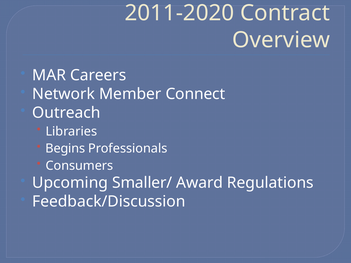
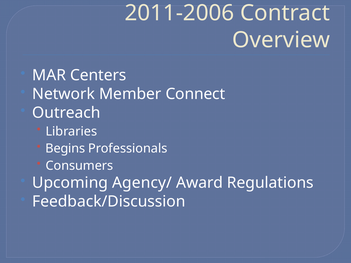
2011-2020: 2011-2020 -> 2011-2006 (179, 13)
Careers: Careers -> Centers (98, 75)
Smaller/: Smaller/ -> Agency/ (142, 183)
